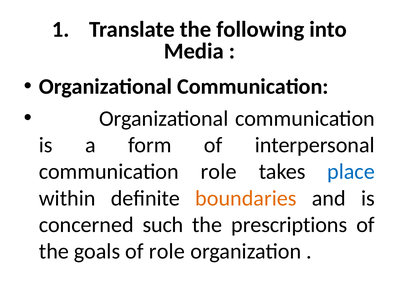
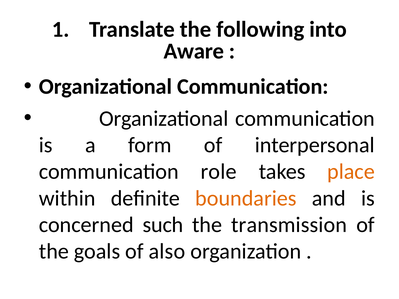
Media: Media -> Aware (194, 51)
place colour: blue -> orange (351, 172)
prescriptions: prescriptions -> transmission (289, 225)
of role: role -> also (167, 252)
